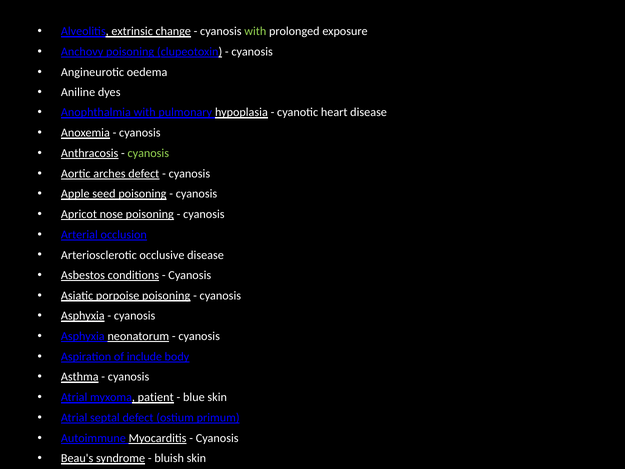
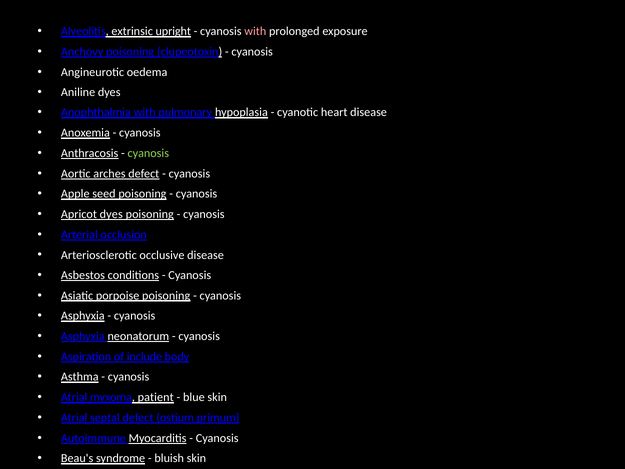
change: change -> upright (173, 31)
with colour: light green -> pink (255, 31)
Apricot nose: nose -> dyes (111, 214)
